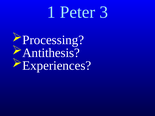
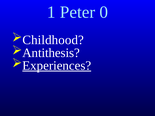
3: 3 -> 0 (104, 12)
Processing: Processing -> Childhood (53, 40)
Experiences underline: none -> present (57, 66)
